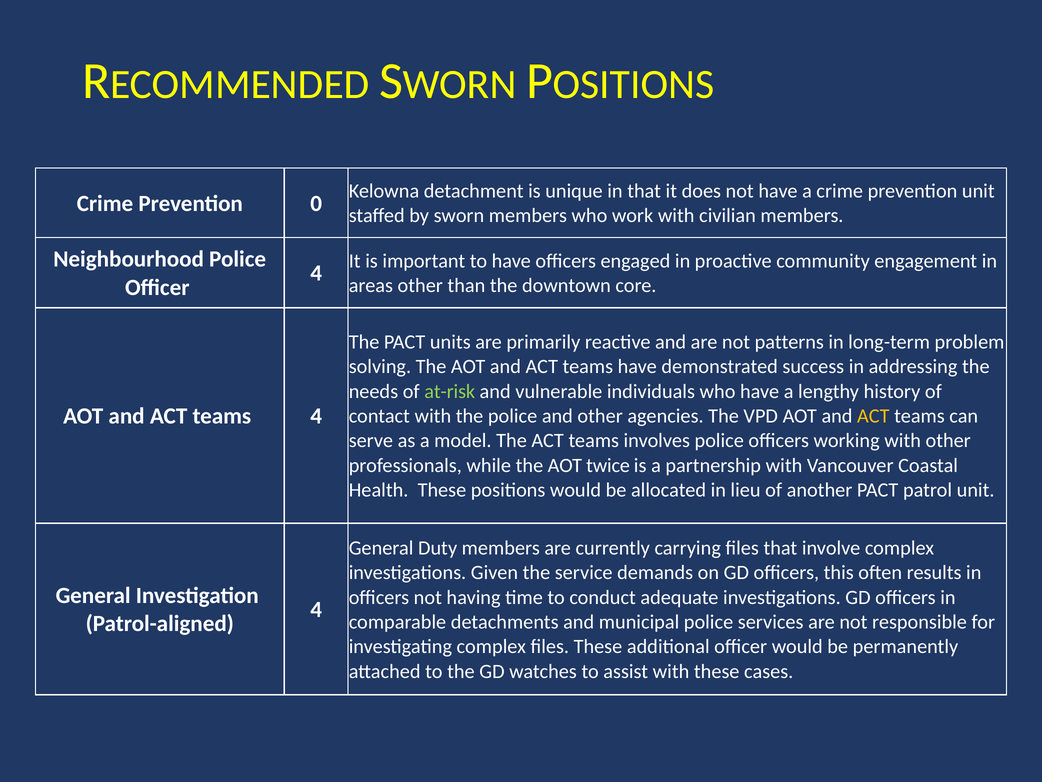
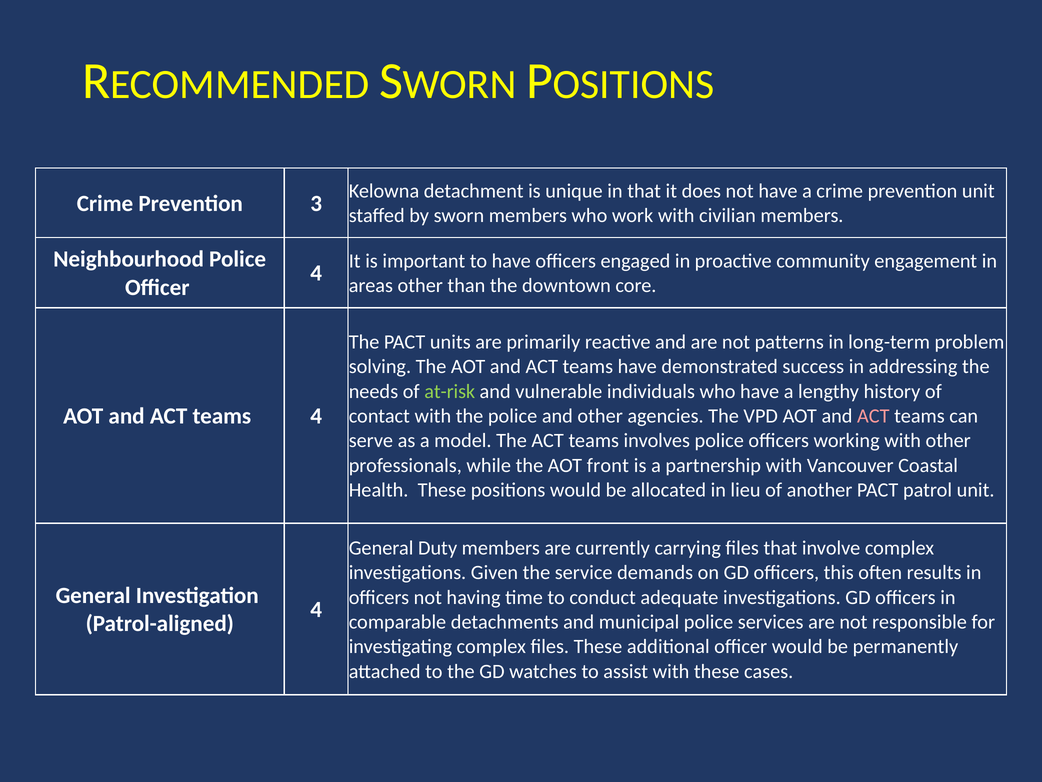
0: 0 -> 3 (316, 203)
ACT colour: yellow -> pink (873, 416)
twice: twice -> front (608, 465)
